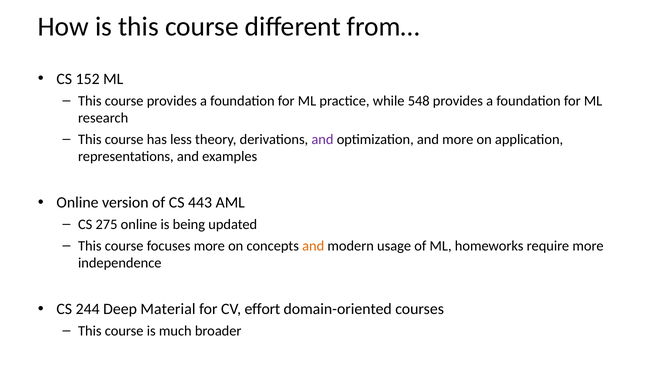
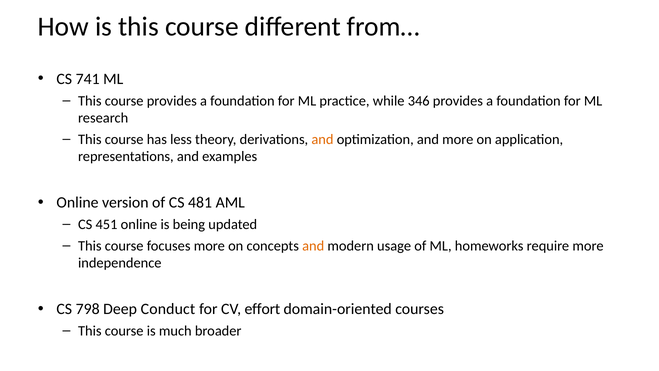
152: 152 -> 741 (88, 79)
548: 548 -> 346 (419, 101)
and colour: purple -> orange (322, 139)
443: 443 -> 481 (200, 203)
275: 275 -> 451 (107, 224)
244: 244 -> 798 (88, 309)
Material: Material -> Conduct (168, 309)
